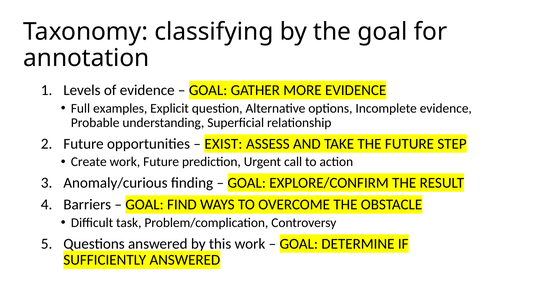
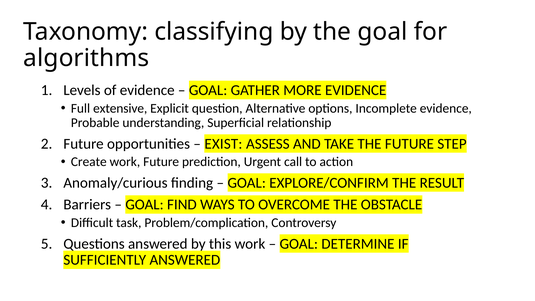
annotation: annotation -> algorithms (86, 58)
examples: examples -> extensive (120, 108)
